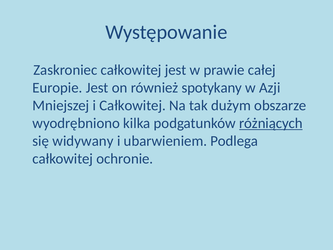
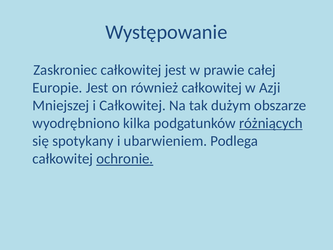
również spotykany: spotykany -> całkowitej (212, 88)
widywany: widywany -> spotykany (83, 141)
ochronie underline: none -> present (125, 159)
